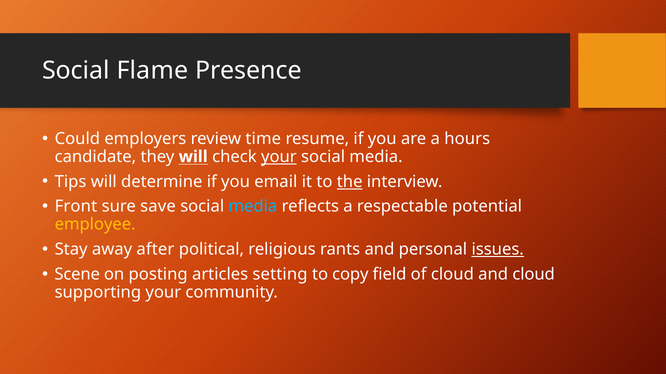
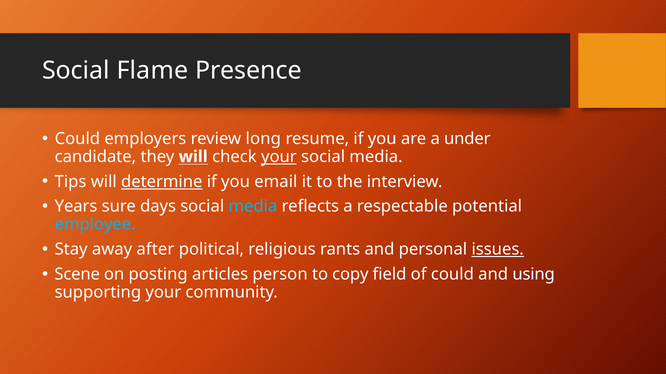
time: time -> long (263, 139)
hours: hours -> under (467, 139)
determine underline: none -> present (162, 182)
the underline: present -> none (350, 182)
Front: Front -> Years (76, 207)
save: save -> days (158, 207)
employee colour: yellow -> light blue (95, 225)
setting: setting -> person (280, 275)
of cloud: cloud -> could (452, 275)
and cloud: cloud -> using (534, 275)
